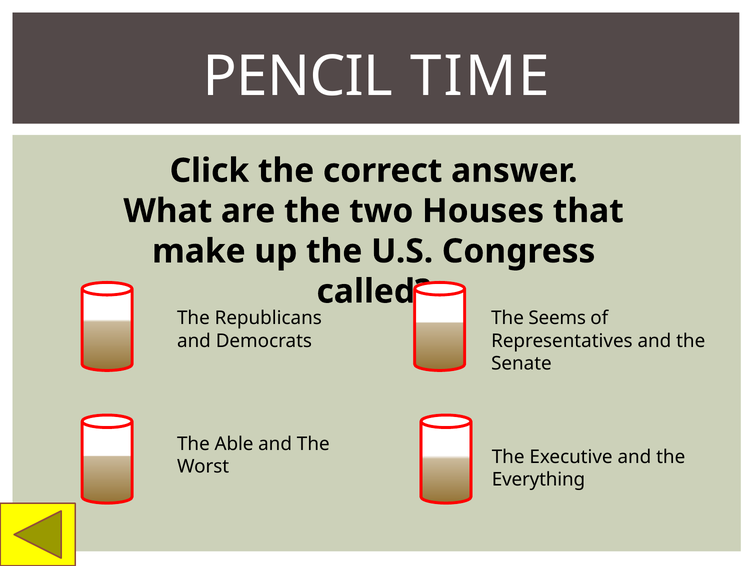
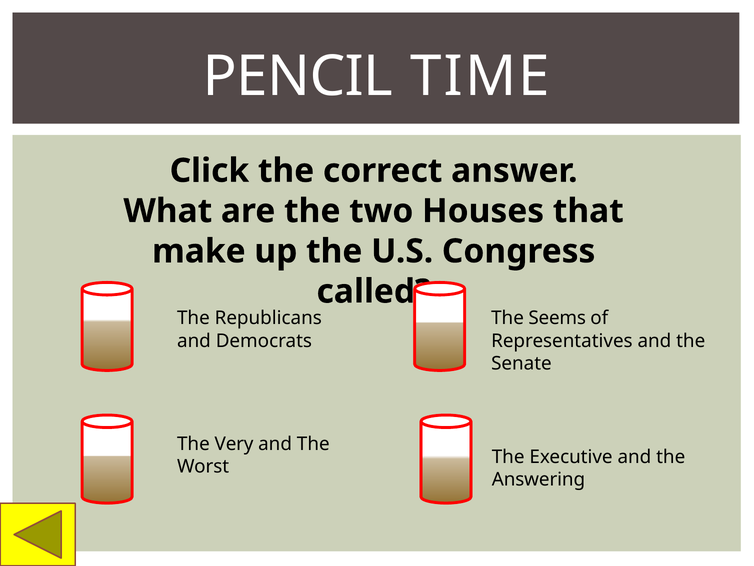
Able: Able -> Very (234, 444)
Everything: Everything -> Answering (538, 479)
